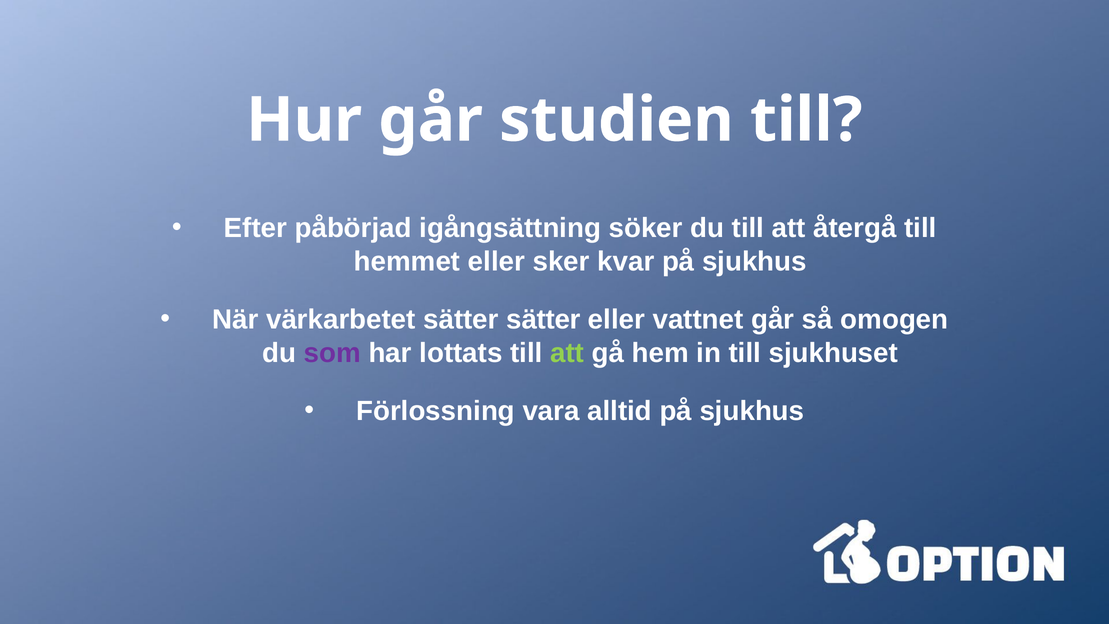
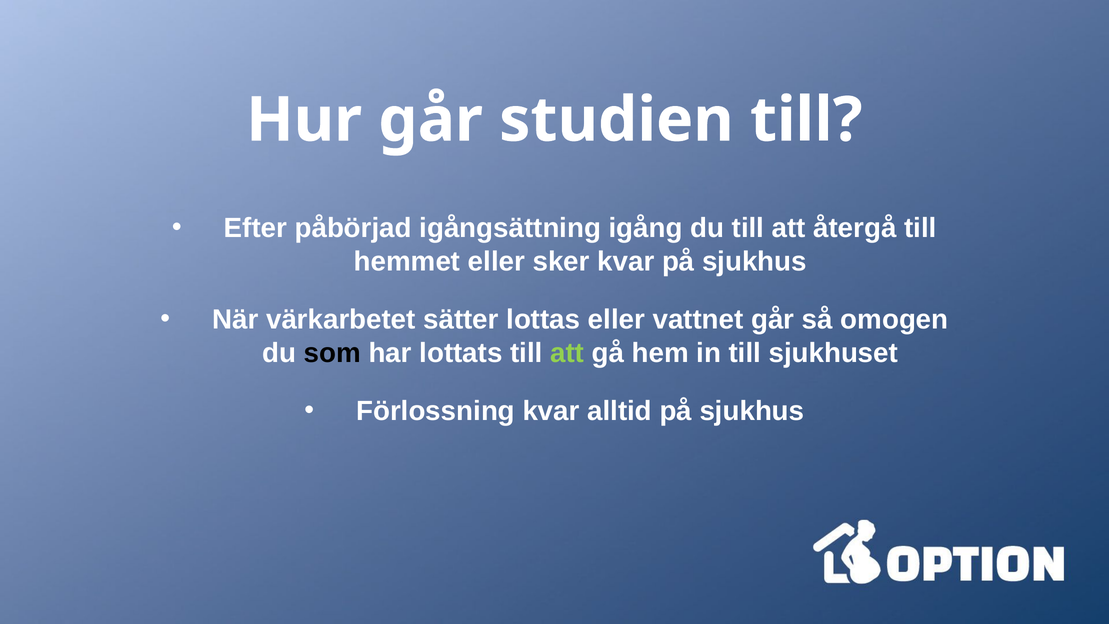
söker: söker -> igång (646, 228)
sätter sätter: sätter -> lottas (543, 320)
som colour: purple -> black (332, 353)
Förlossning vara: vara -> kvar (551, 411)
